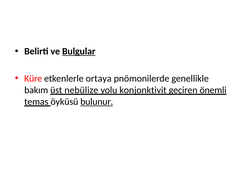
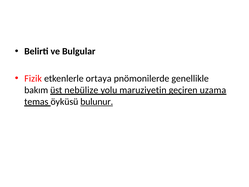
Bulgular underline: present -> none (79, 51)
Küre: Küre -> Fizik (33, 78)
konjonktivit: konjonktivit -> maruziyetin (143, 90)
önemli: önemli -> uzama (213, 90)
